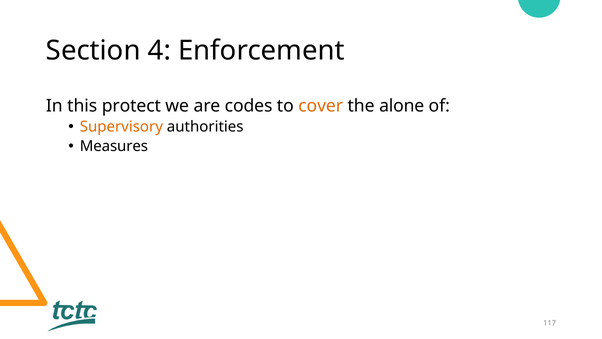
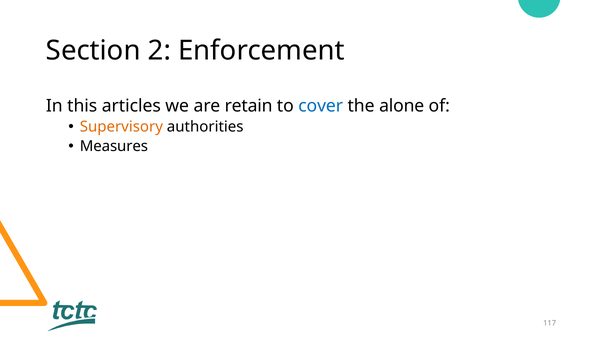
4: 4 -> 2 (159, 51)
protect: protect -> articles (131, 106)
codes: codes -> retain (249, 106)
cover colour: orange -> blue (321, 106)
